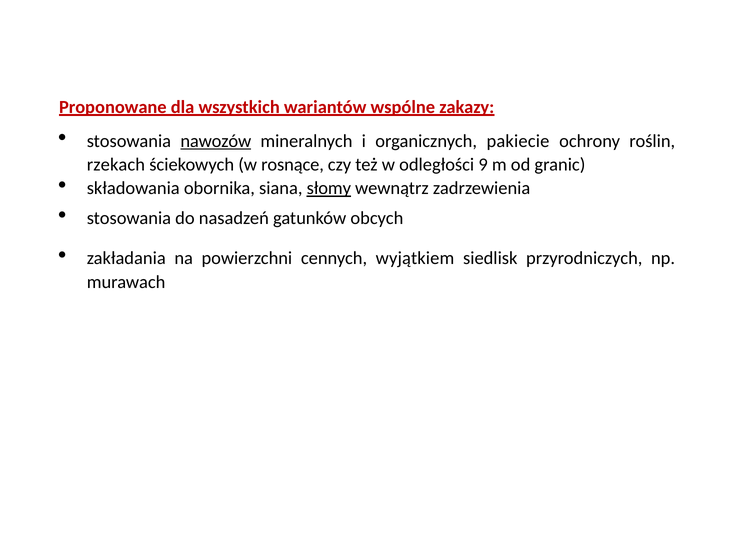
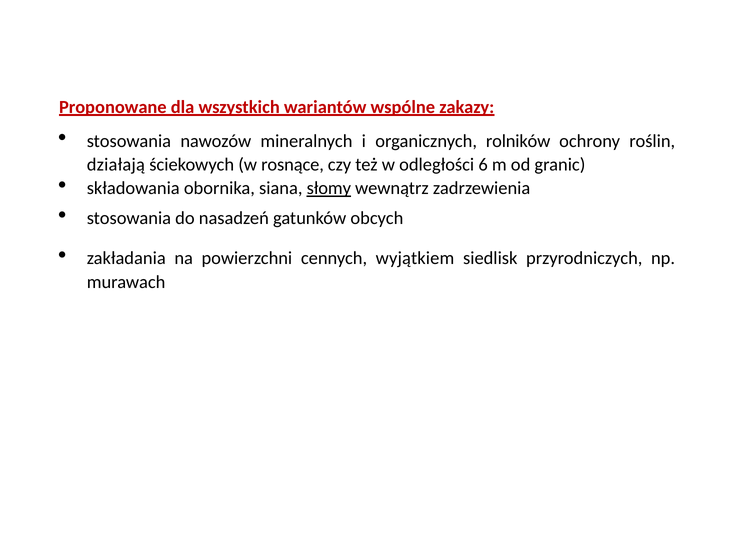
nawozów underline: present -> none (216, 141)
pakiecie: pakiecie -> rolników (518, 141)
rzekach: rzekach -> działają (116, 165)
9: 9 -> 6 (483, 165)
